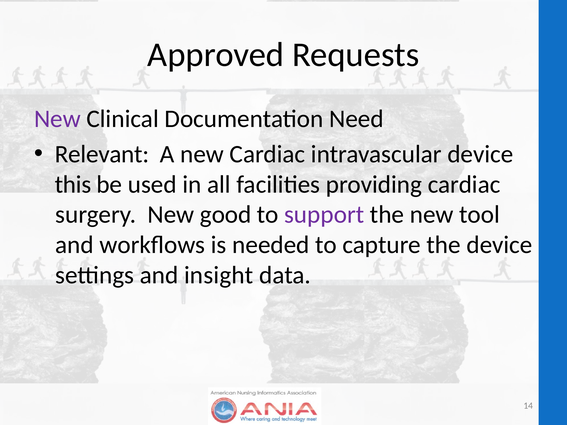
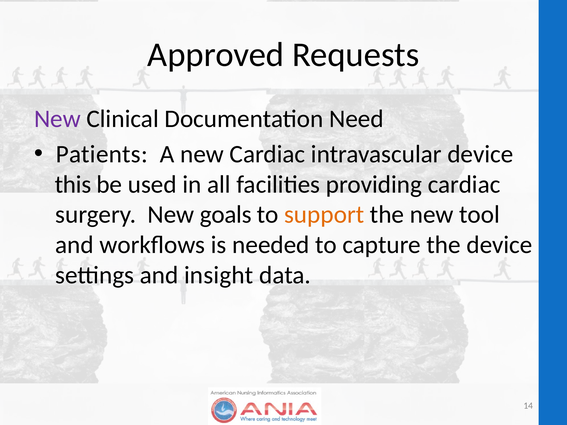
Relevant: Relevant -> Patients (102, 154)
good: good -> goals (226, 215)
support colour: purple -> orange (324, 215)
